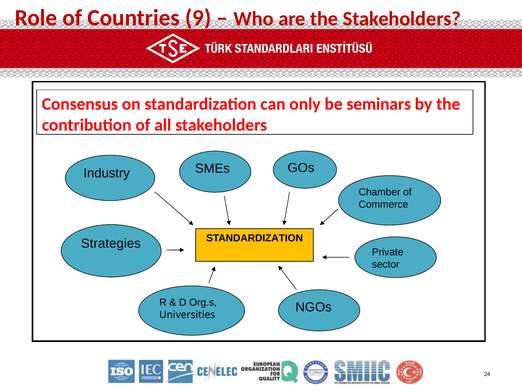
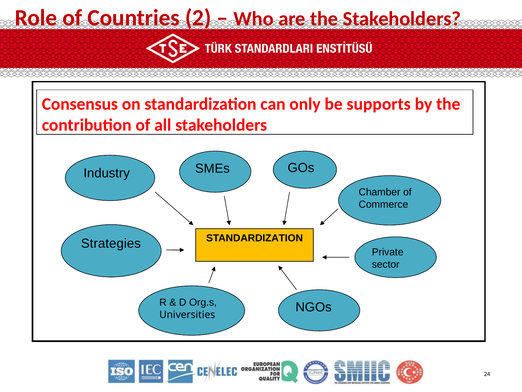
9: 9 -> 2 (198, 18)
seminars: seminars -> supports (379, 104)
